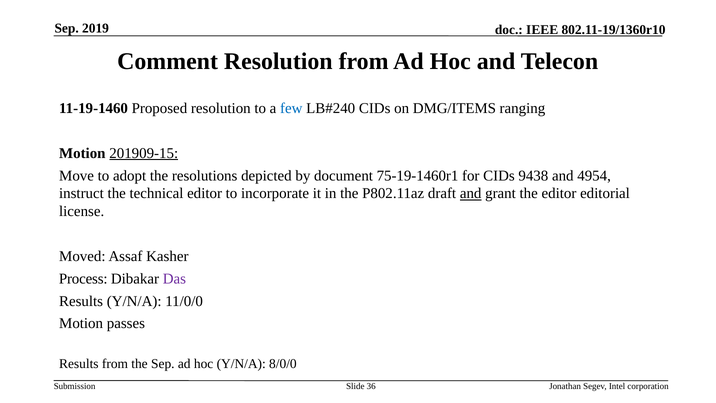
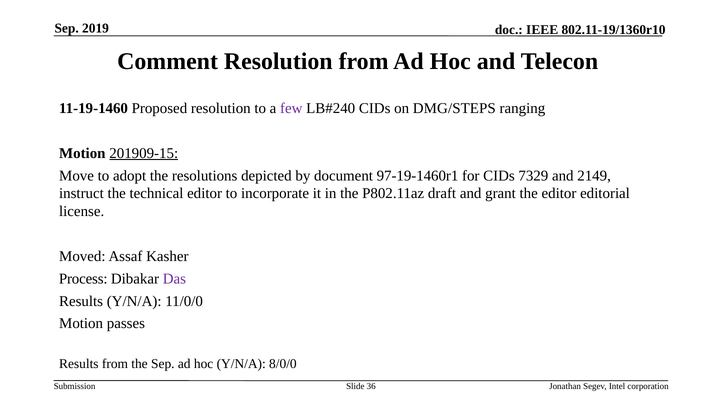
few colour: blue -> purple (291, 108)
DMG/ITEMS: DMG/ITEMS -> DMG/STEPS (454, 108)
75-19-1460r1: 75-19-1460r1 -> 97-19-1460r1 (418, 176)
9438: 9438 -> 7329 (533, 176)
4954: 4954 -> 2149 (594, 176)
and underline: present -> none (471, 193)
